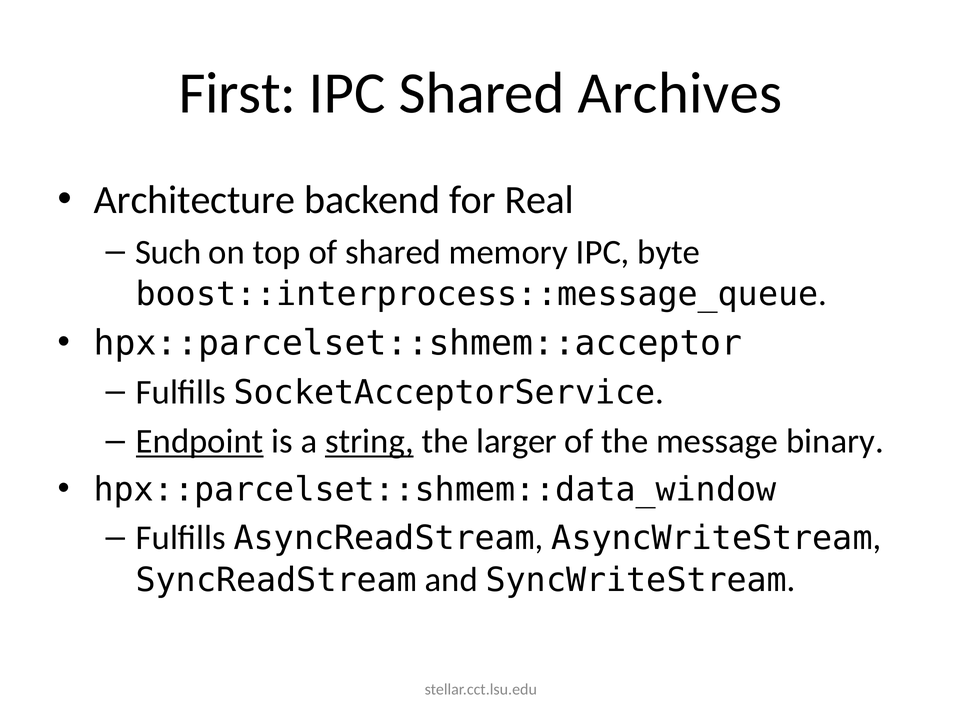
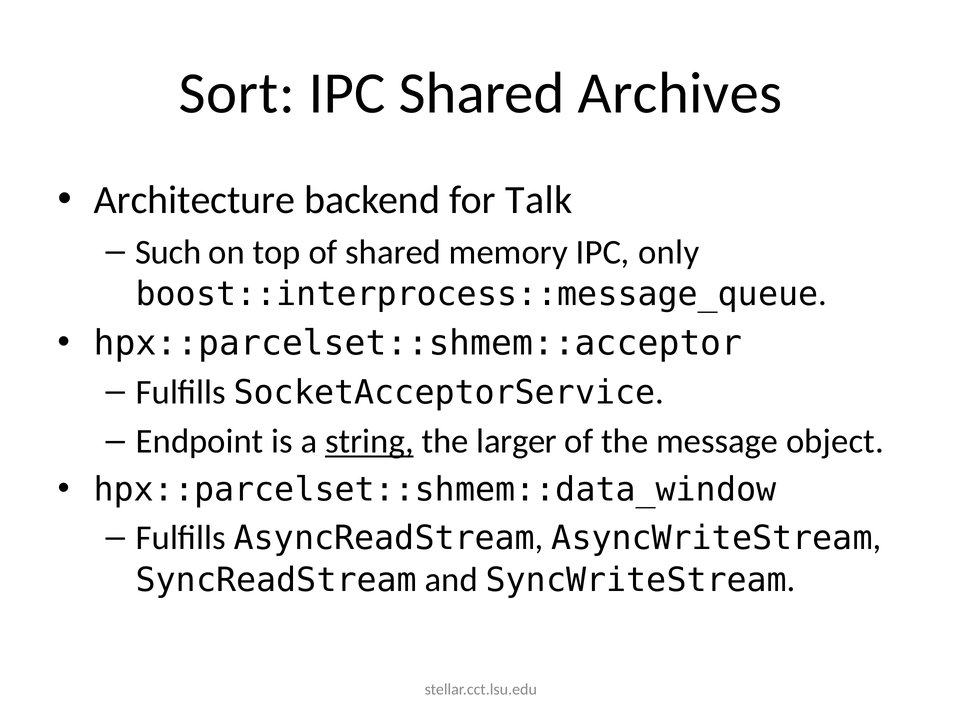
First: First -> Sort (237, 93)
Real: Real -> Talk (539, 200)
byte: byte -> only (669, 252)
Endpoint underline: present -> none (200, 441)
binary: binary -> object (835, 441)
